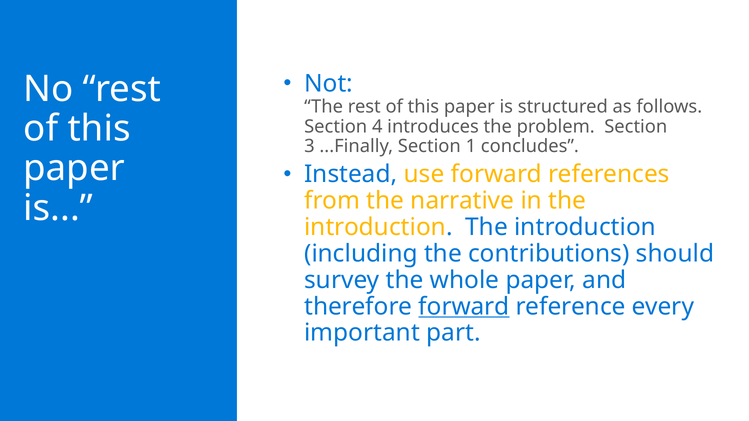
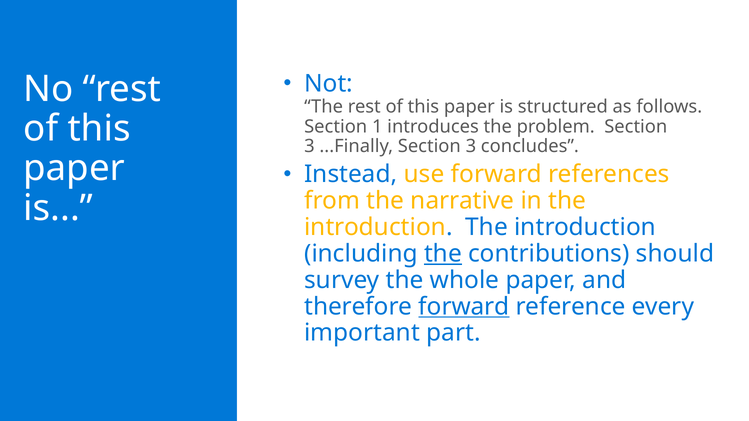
4: 4 -> 1 (377, 127)
...Finally Section 1: 1 -> 3 (471, 146)
the underline: none -> present (443, 254)
